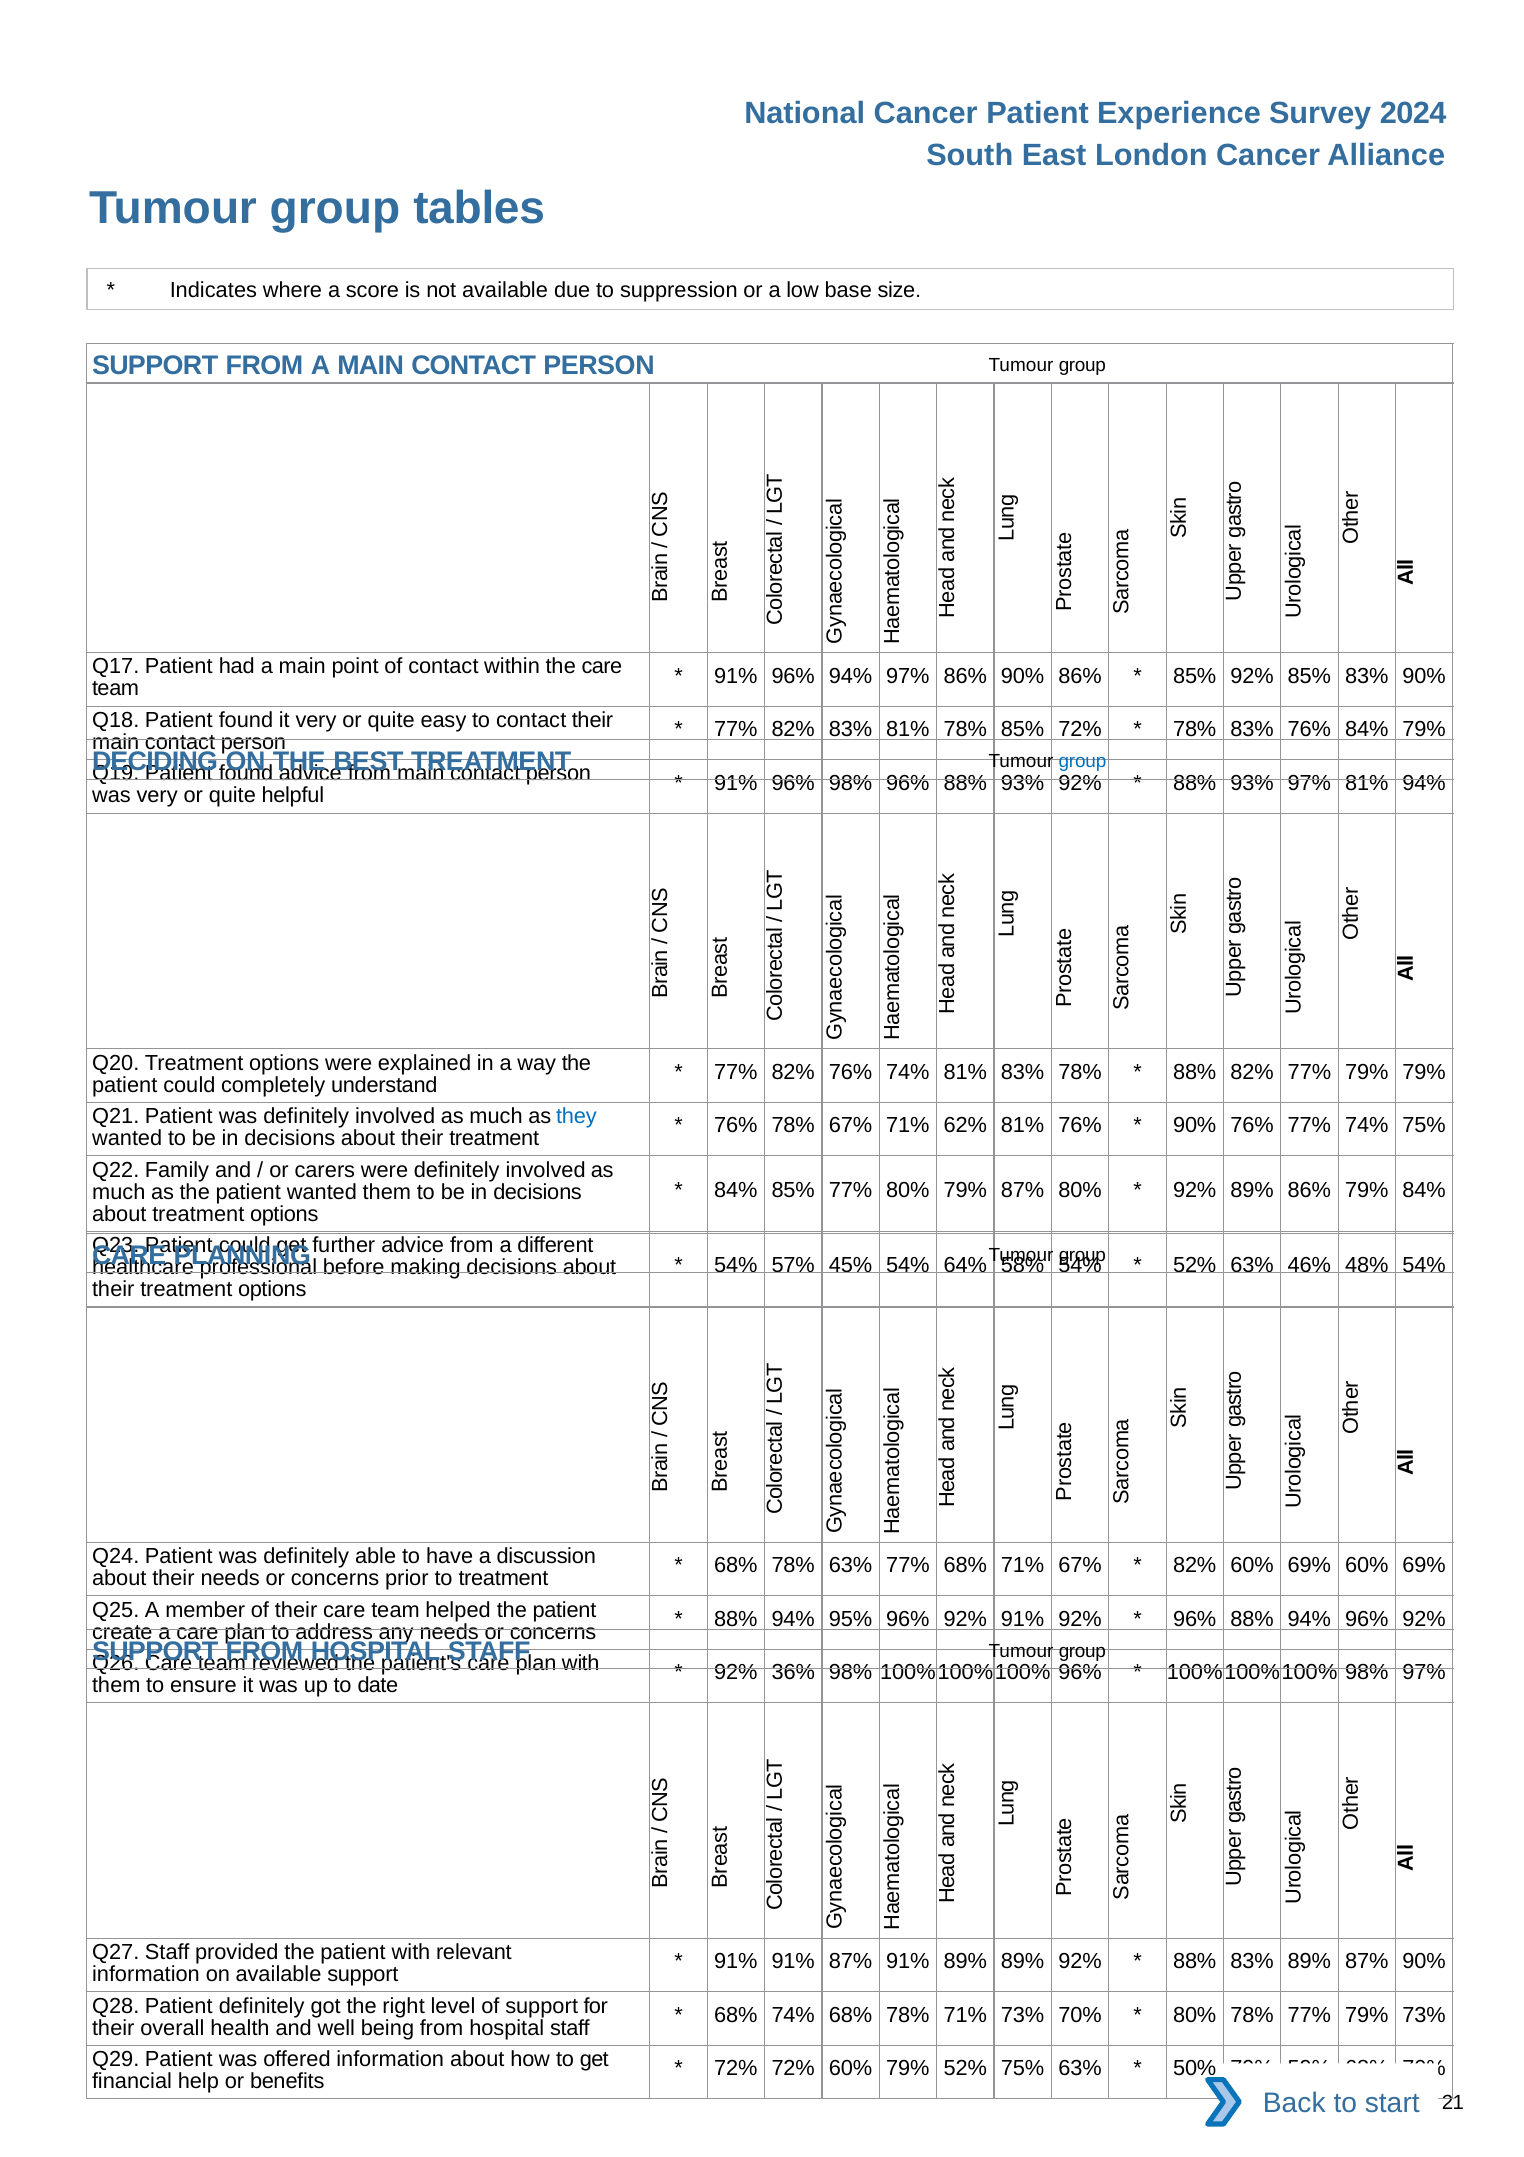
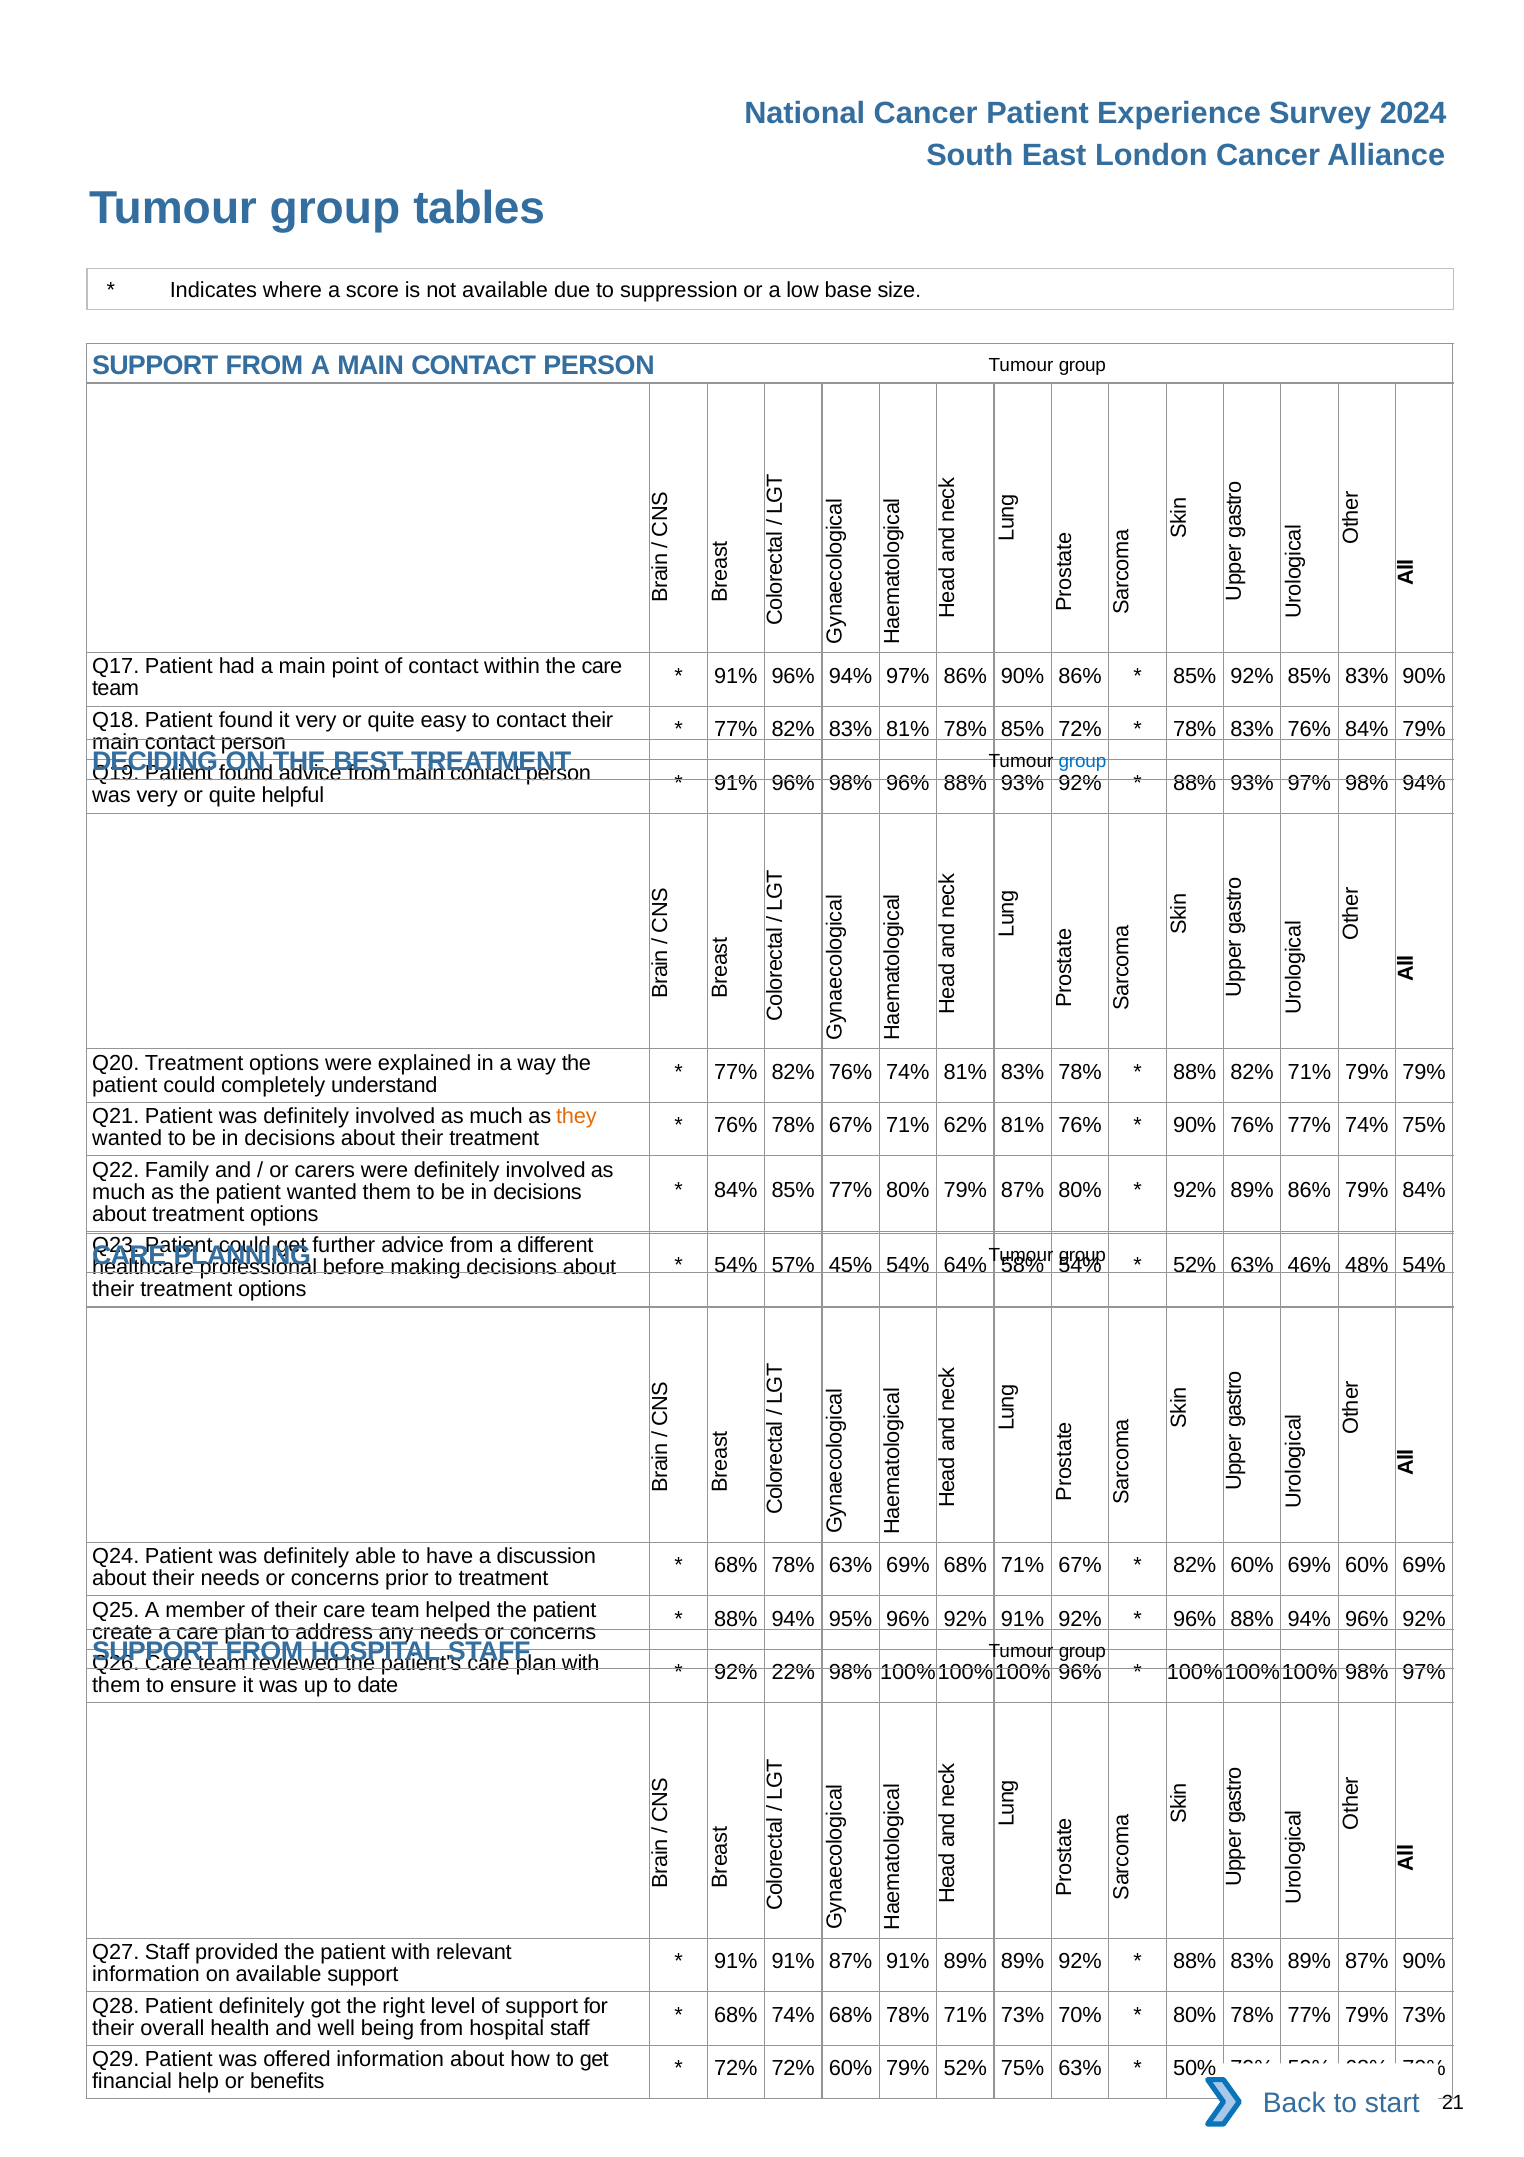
97% 81%: 81% -> 98% (1367, 783)
82% 77%: 77% -> 71% (1309, 1072)
they colour: blue -> orange (576, 1116)
63% 77%: 77% -> 69% (908, 1565)
36%: 36% -> 22% (793, 1672)
